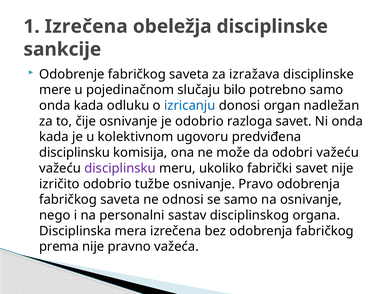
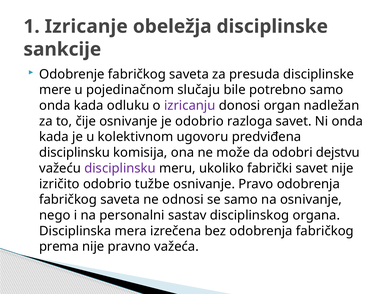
1 Izrečena: Izrečena -> Izricanje (86, 26)
izražava: izražava -> presuda (254, 74)
bilo: bilo -> bile (235, 90)
izricanju colour: blue -> purple (190, 106)
odobri važeću: važeću -> dejstvu (338, 153)
